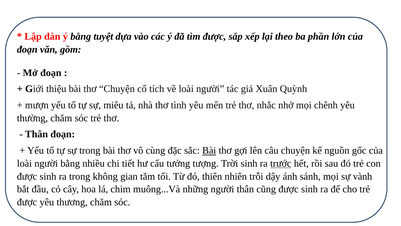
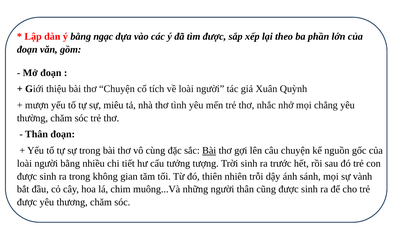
tuyệt: tuyệt -> ngạc (103, 36)
chênh: chênh -> chẳng (326, 105)
trước underline: present -> none (281, 163)
